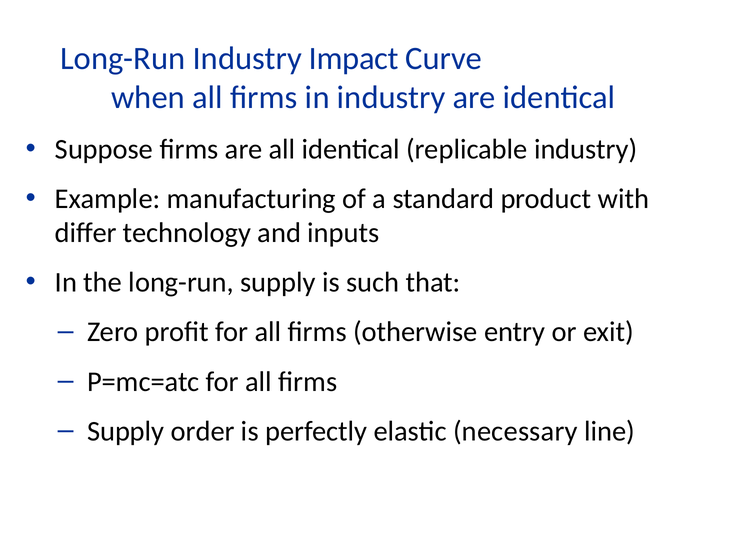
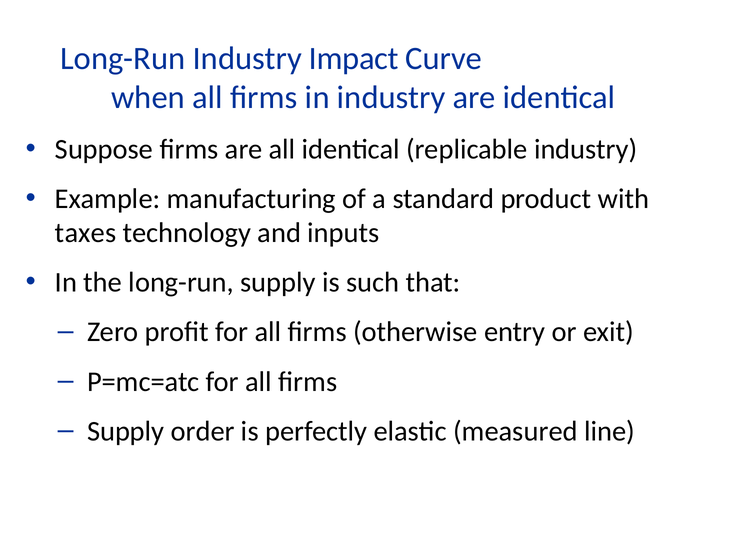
differ: differ -> taxes (86, 233)
necessary: necessary -> measured (515, 431)
